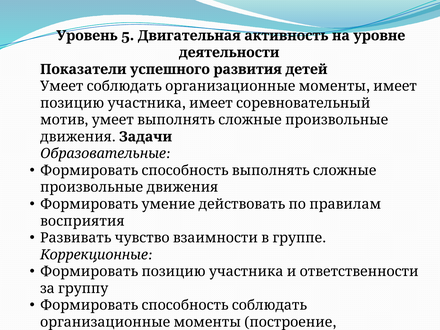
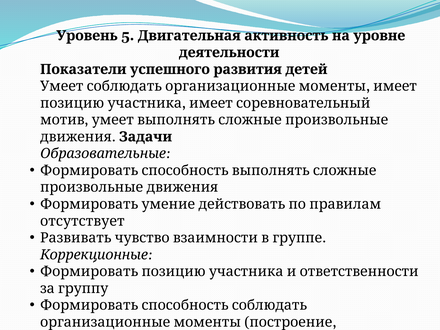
восприятия: восприятия -> отсутствует (82, 221)
